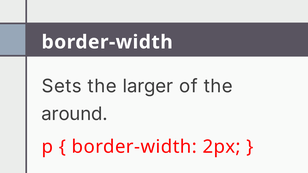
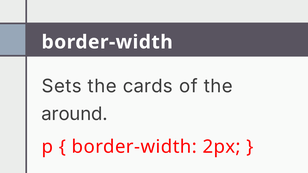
larger: larger -> cards (148, 86)
